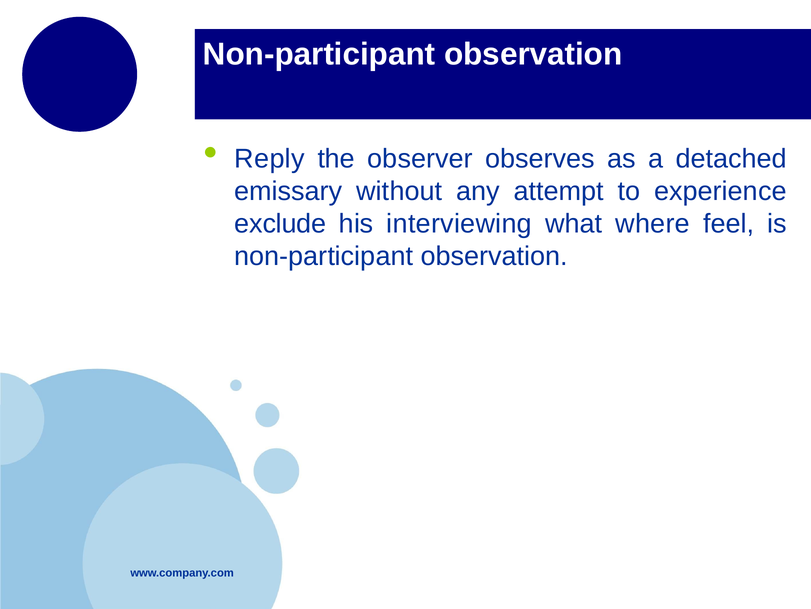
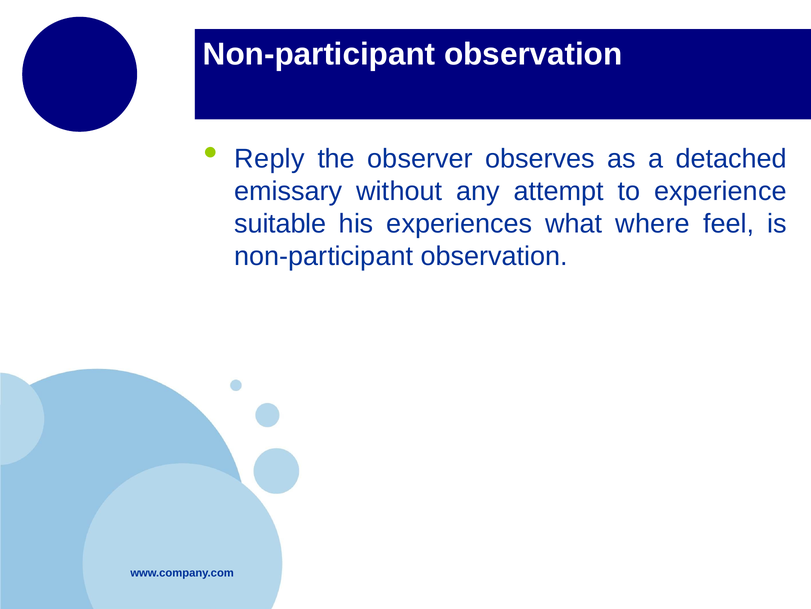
exclude: exclude -> suitable (280, 223)
interviewing: interviewing -> experiences (459, 223)
